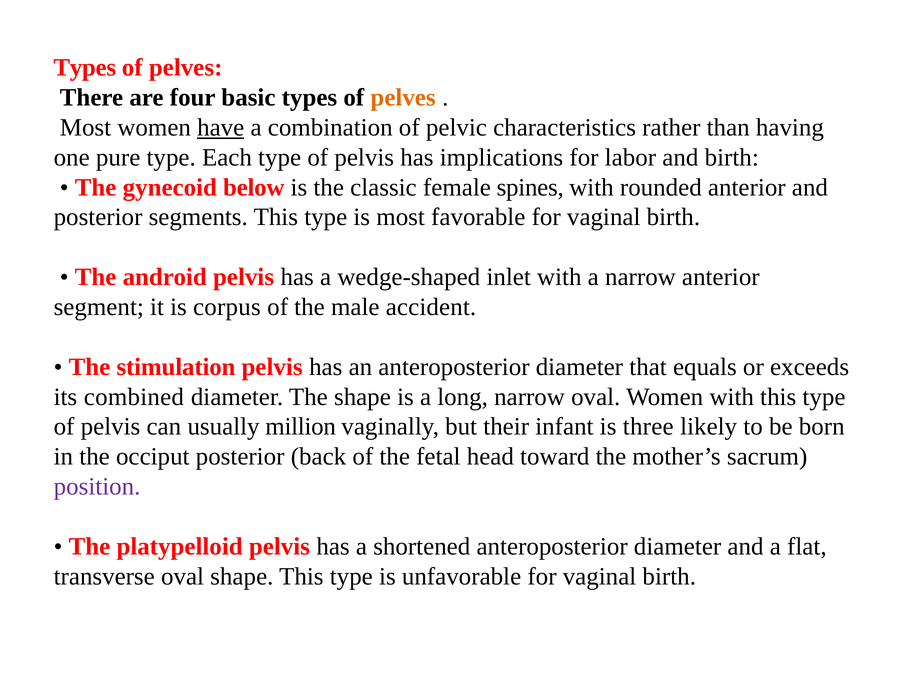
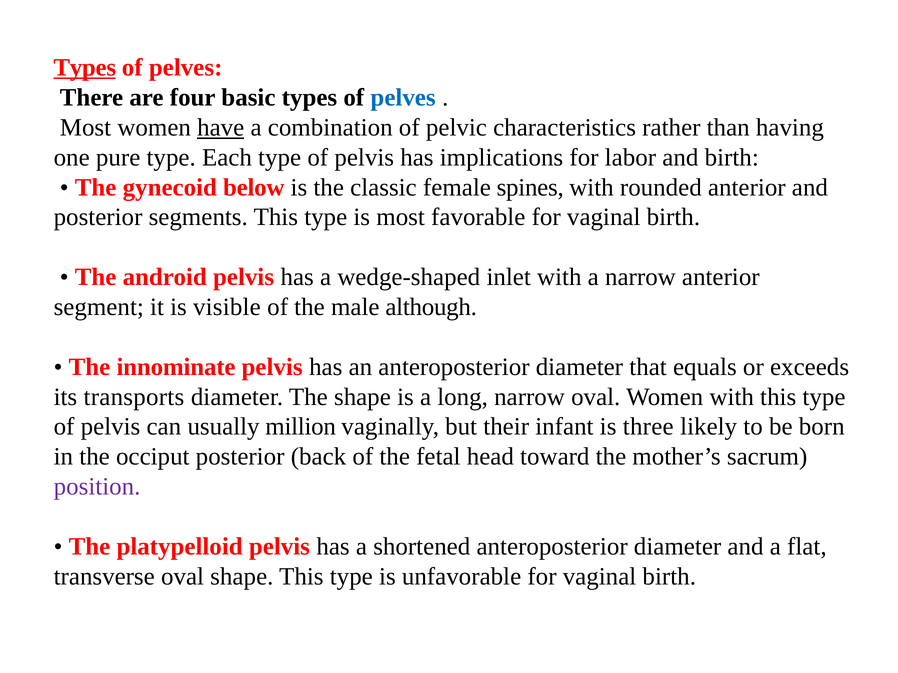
Types underline: none -> present (85, 68)
pelves colour: orange -> blue (403, 98)
corpus: corpus -> visible (227, 307)
accident: accident -> although (431, 307)
stimulation: stimulation -> innominate (176, 367)
combined: combined -> transports (134, 397)
